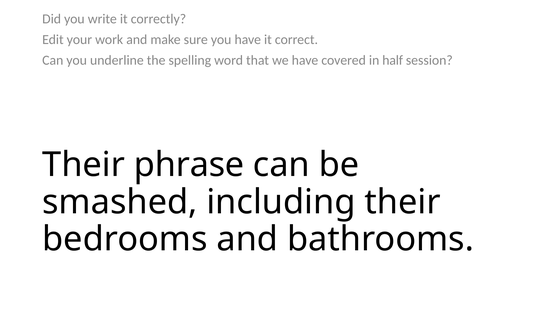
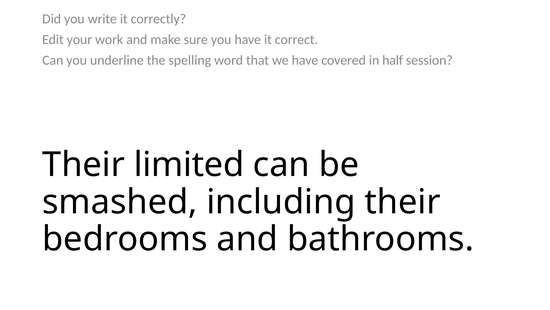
phrase: phrase -> limited (189, 164)
